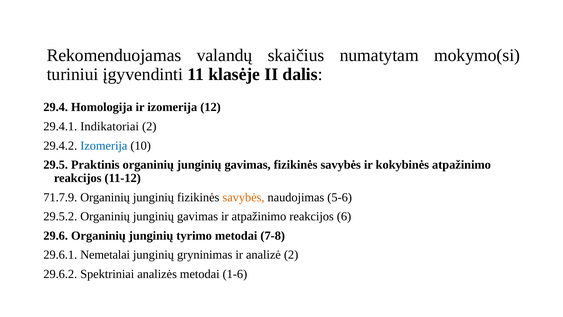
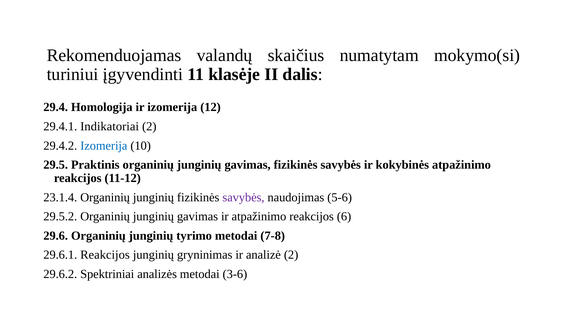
71.7.9: 71.7.9 -> 23.1.4 (60, 197)
savybės colour: orange -> purple (243, 197)
29.6.1 Nemetalai: Nemetalai -> Reakcijos (105, 255)
1-6: 1-6 -> 3-6 (235, 274)
